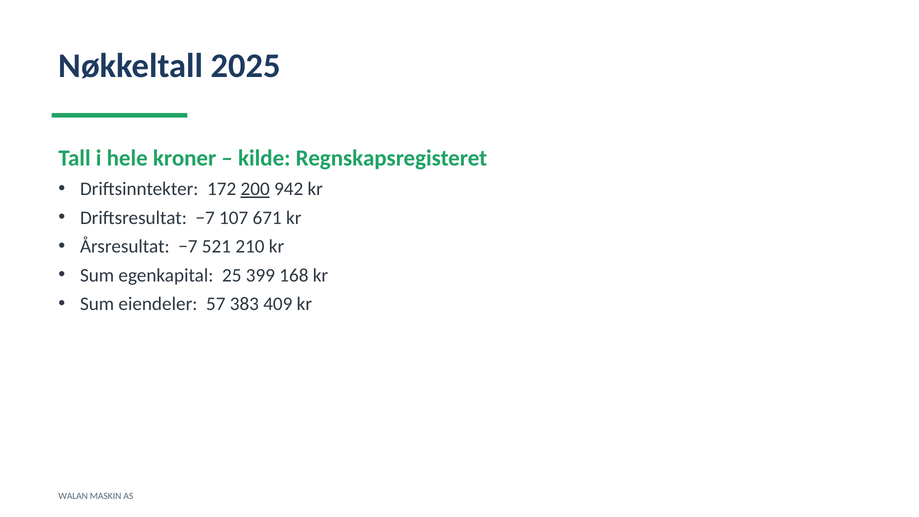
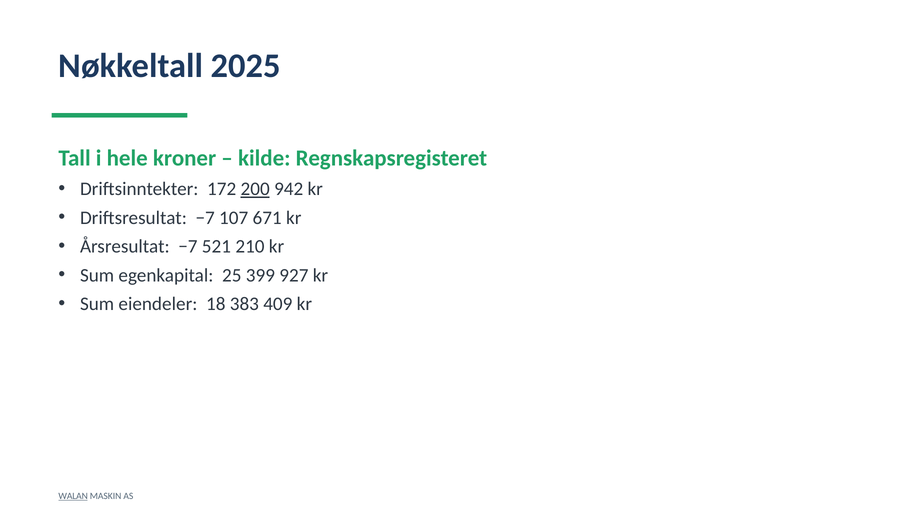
168: 168 -> 927 (294, 275)
57: 57 -> 18 (216, 304)
WALAN underline: none -> present (73, 496)
